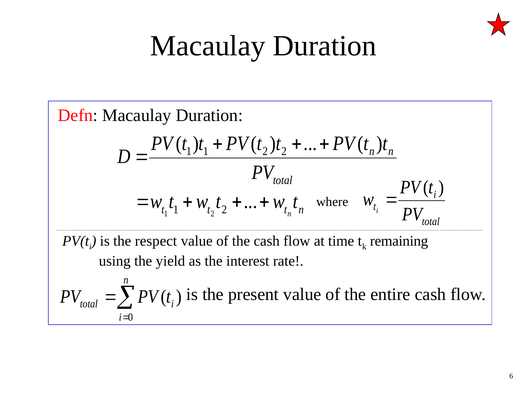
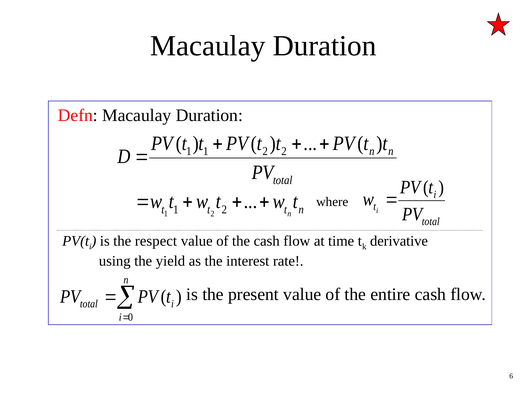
remaining: remaining -> derivative (399, 241)
